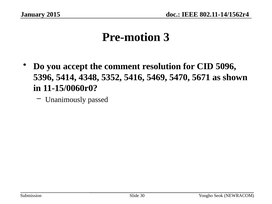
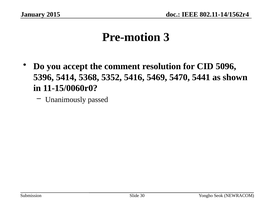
4348: 4348 -> 5368 (89, 77)
5671: 5671 -> 5441 (201, 77)
